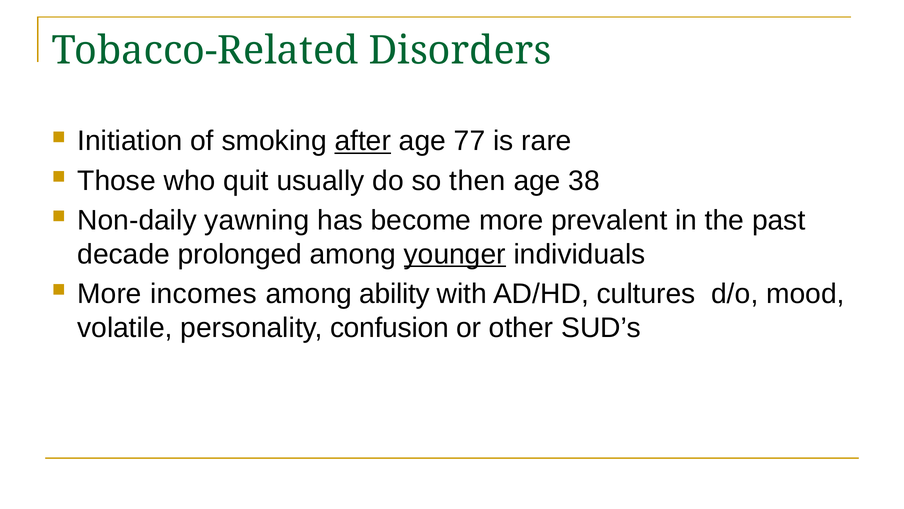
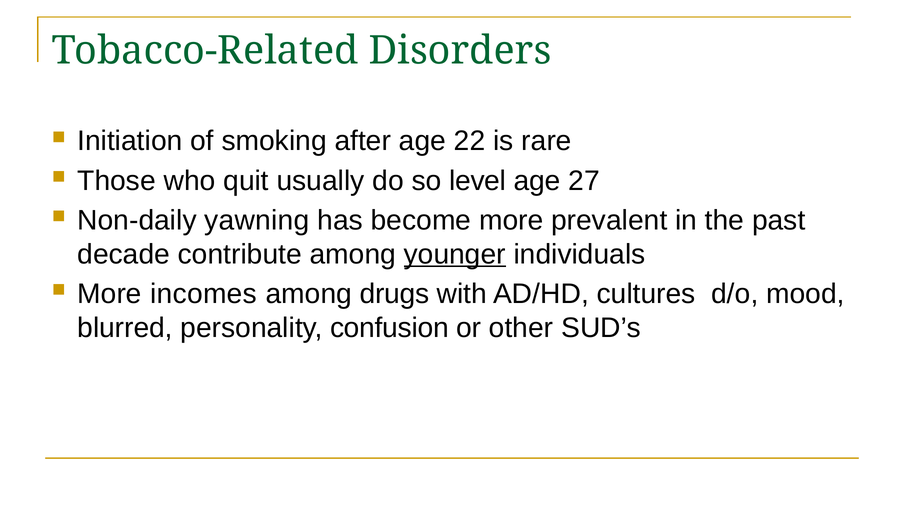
after underline: present -> none (363, 141)
77: 77 -> 22 (470, 141)
then: then -> level (478, 181)
38: 38 -> 27 (584, 181)
prolonged: prolonged -> contribute (240, 254)
ability: ability -> drugs (394, 294)
volatile: volatile -> blurred (125, 327)
